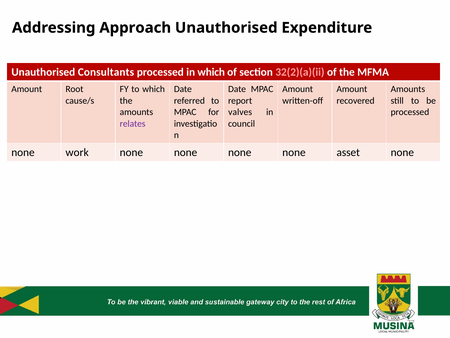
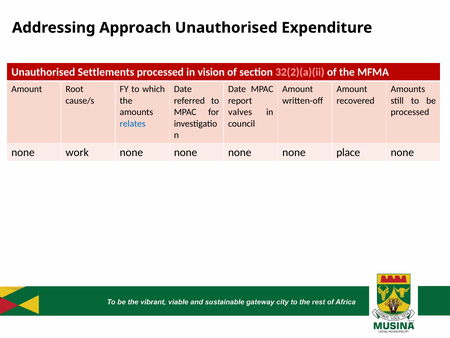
Consultants: Consultants -> Settlements (106, 72)
in which: which -> vision (211, 72)
relates colour: purple -> blue (133, 124)
asset: asset -> place (348, 152)
